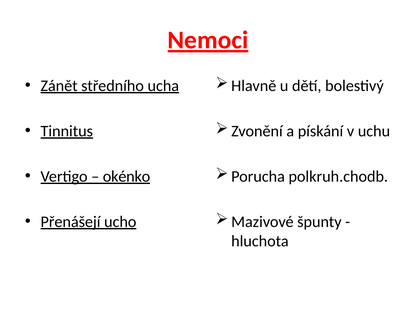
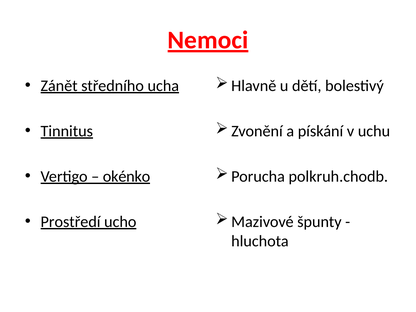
Přenášejí: Přenášejí -> Prostředí (71, 222)
